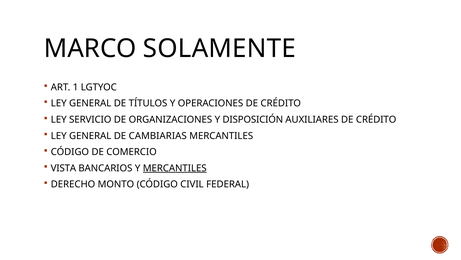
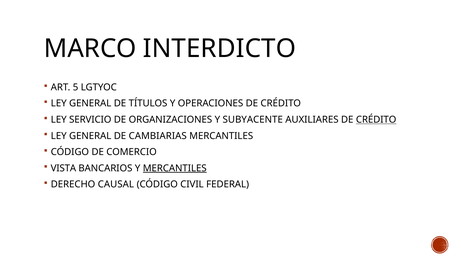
SOLAMENTE: SOLAMENTE -> INTERDICTO (219, 49)
1: 1 -> 5 (76, 87)
DISPOSICIÓN: DISPOSICIÓN -> SUBYACENTE (253, 119)
CRÉDITO underline: none -> present (376, 119)
MONTO: MONTO -> CAUSAL (116, 184)
